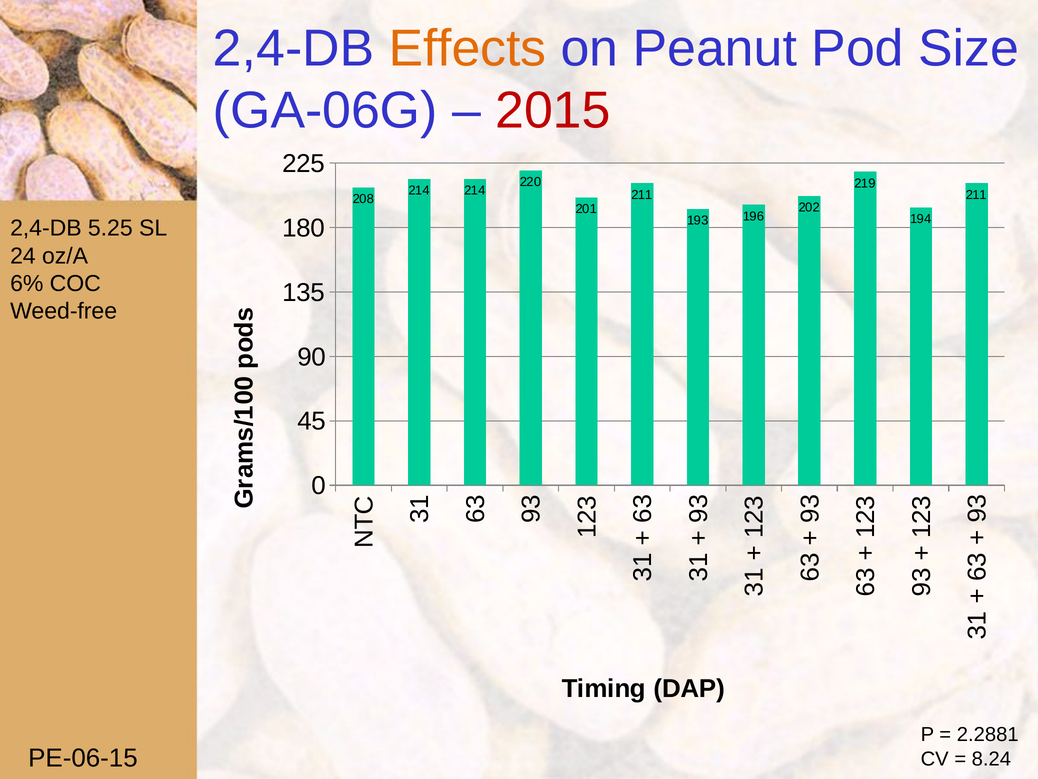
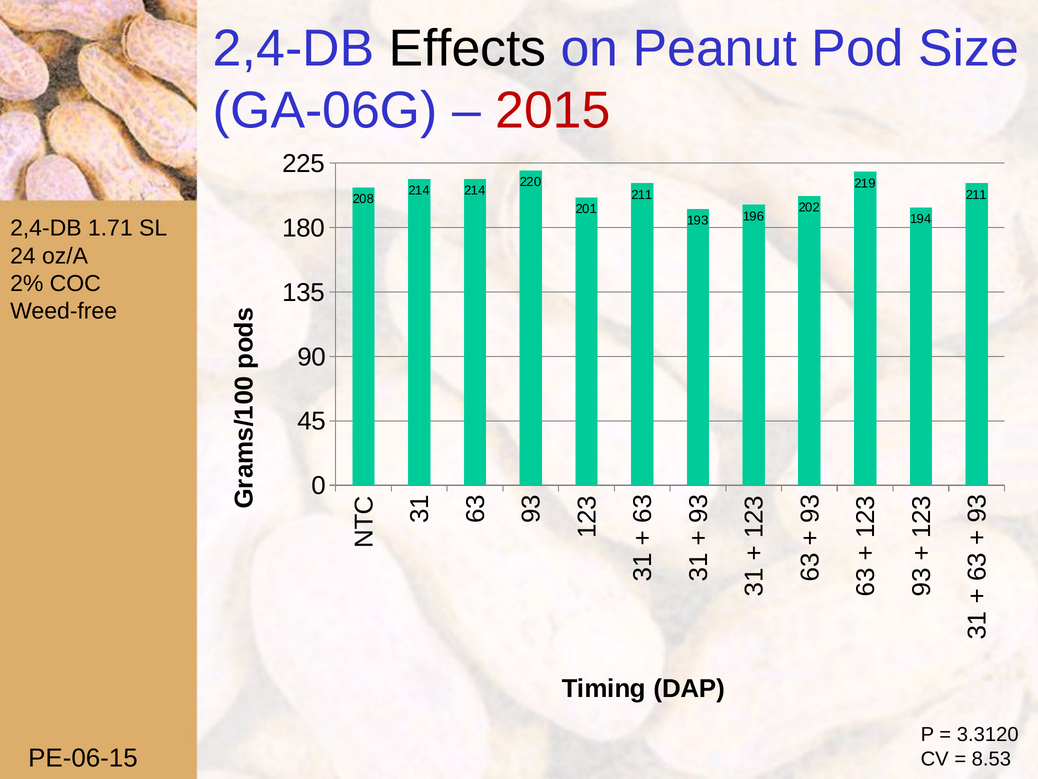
Effects colour: orange -> black (468, 48)
5.25: 5.25 -> 1.71 (110, 228)
6%: 6% -> 2% (27, 283)
2.2881: 2.2881 -> 3.3120 (988, 734)
8.24: 8.24 -> 8.53 (991, 758)
